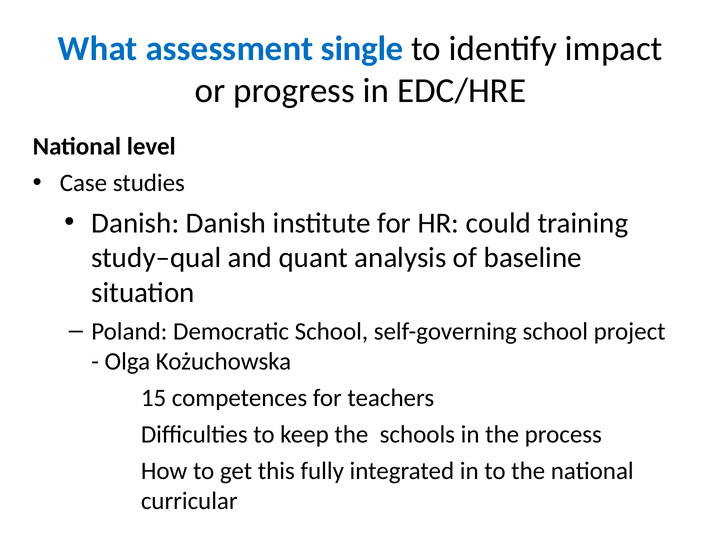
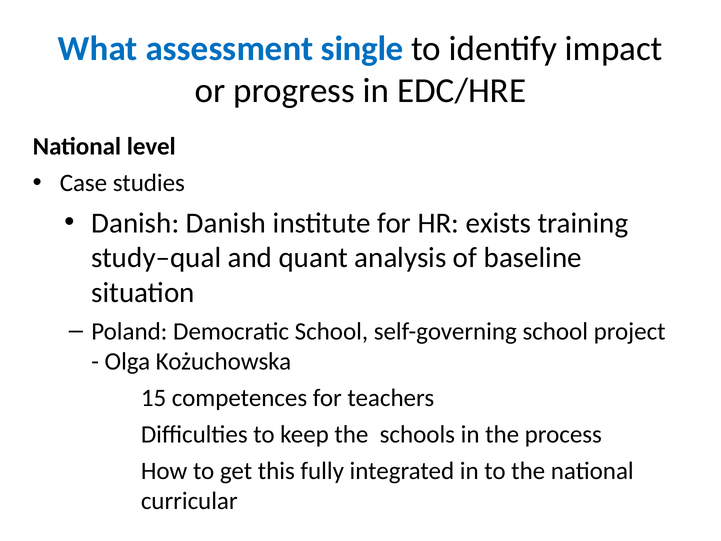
could: could -> exists (499, 223)
